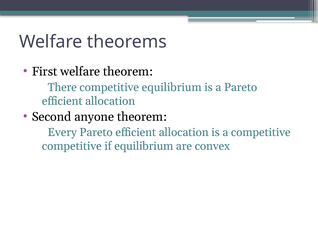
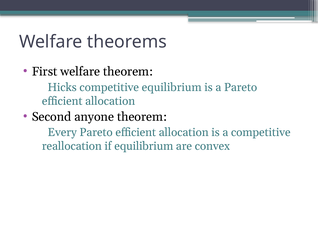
There: There -> Hicks (62, 87)
competitive: competitive -> reallocation (72, 146)
